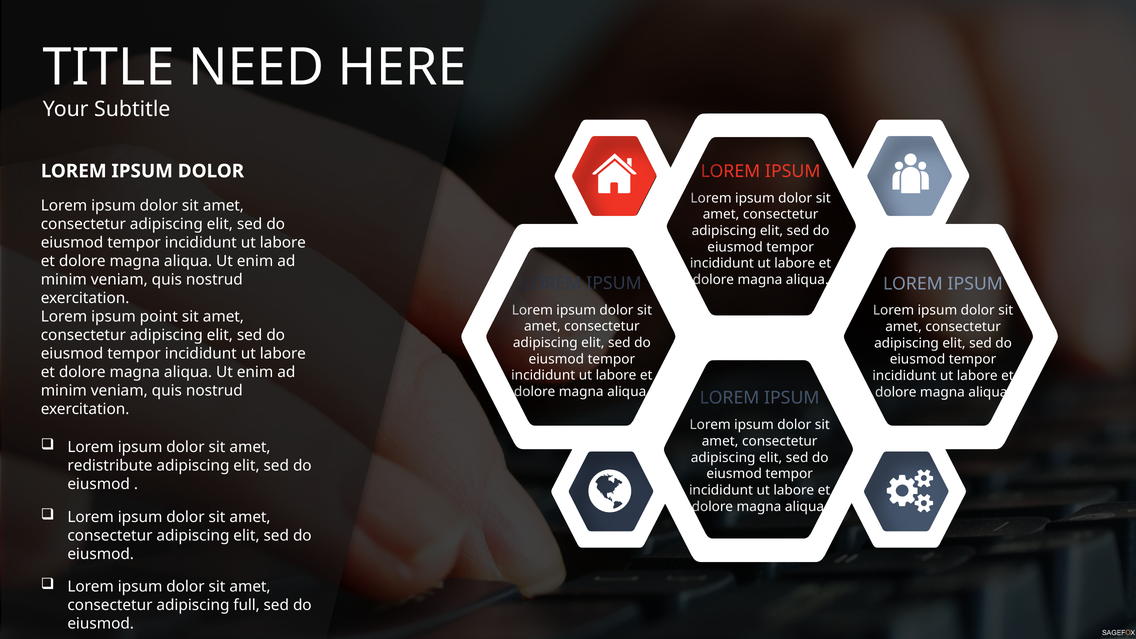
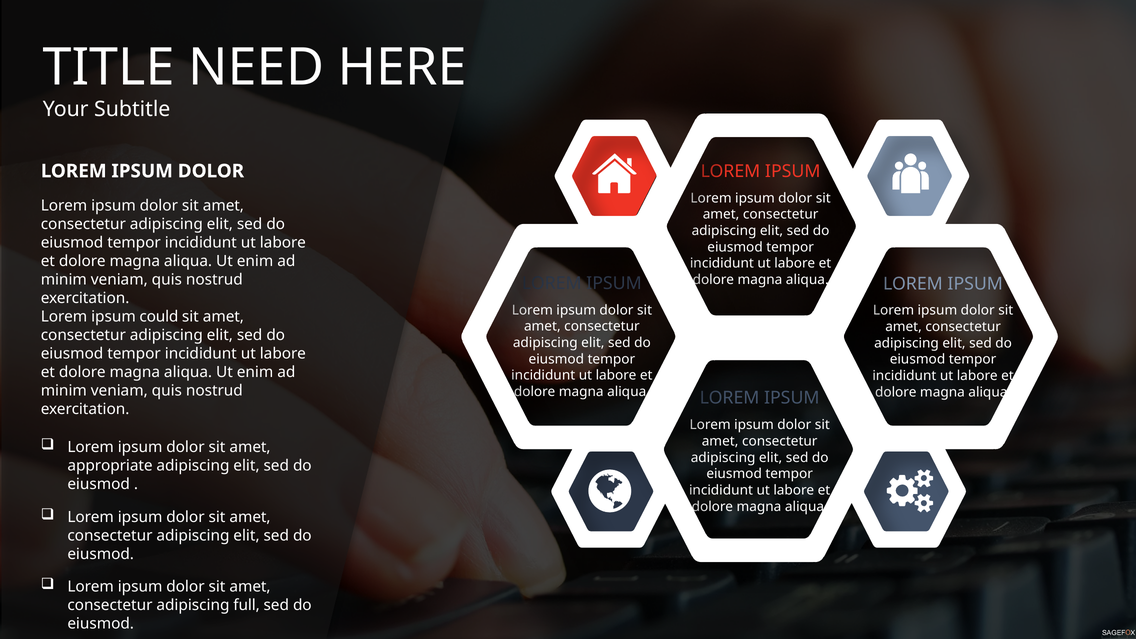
point: point -> could (159, 317)
redistribute: redistribute -> appropriate (110, 466)
